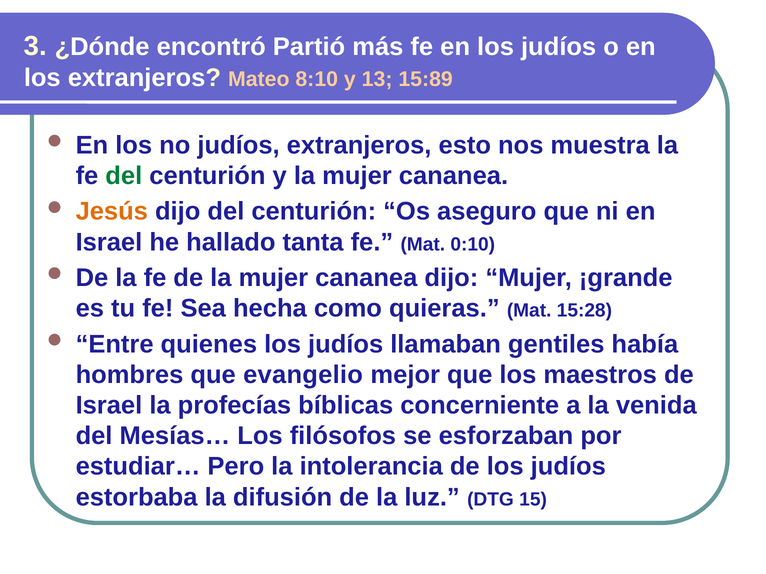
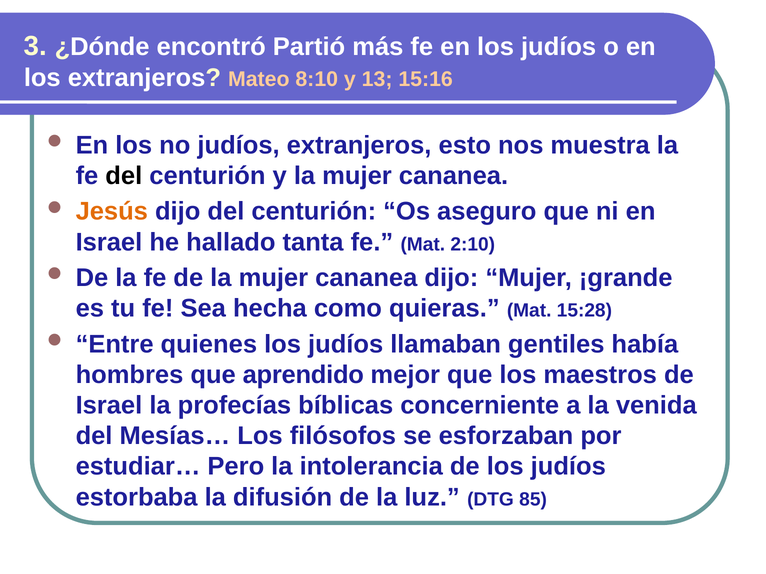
15:89: 15:89 -> 15:16 (426, 79)
del colour: green -> black (124, 176)
0:10: 0:10 -> 2:10 (473, 244)
evangelio: evangelio -> aprendido (303, 375)
15: 15 -> 85 (533, 500)
